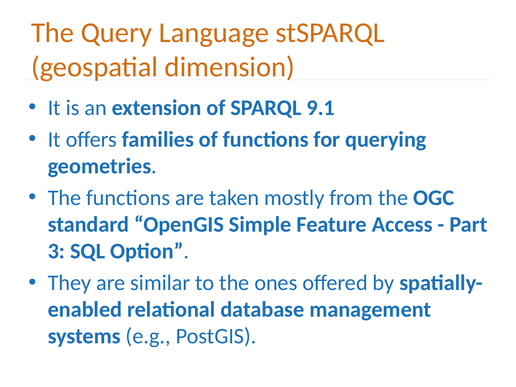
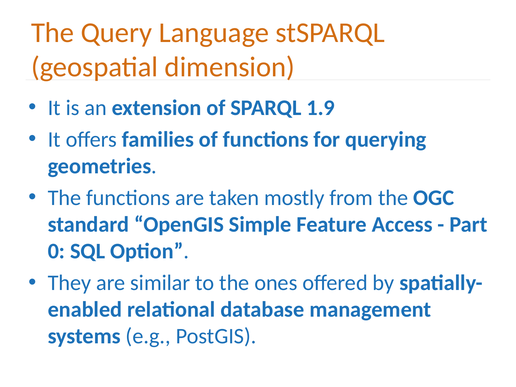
9.1: 9.1 -> 1.9 (321, 108)
3: 3 -> 0 (56, 251)
